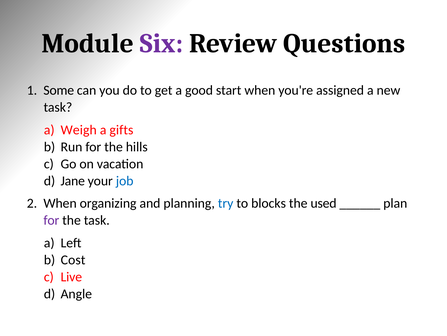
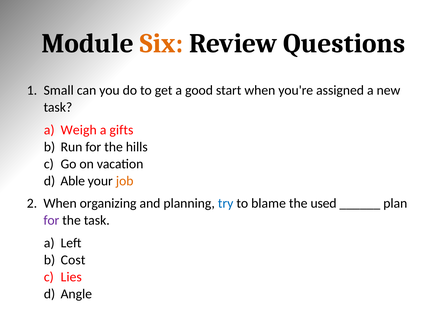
Six colour: purple -> orange (161, 43)
Some: Some -> Small (59, 90)
Jane: Jane -> Able (73, 180)
job colour: blue -> orange (125, 180)
blocks: blocks -> blame (269, 203)
Live: Live -> Lies (71, 276)
